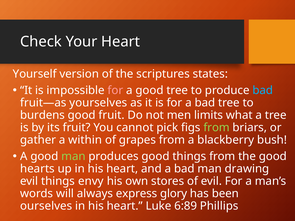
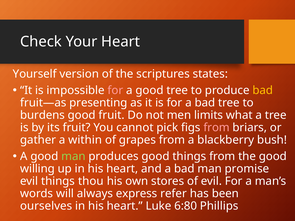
bad colour: light blue -> yellow (263, 90)
yourselves: yourselves -> presenting (98, 103)
from colour: light green -> pink (217, 128)
hearts: hearts -> willing (37, 169)
drawing: drawing -> promise (247, 169)
envy: envy -> thou (91, 181)
glory: glory -> refer (174, 194)
6:89: 6:89 -> 6:80 (186, 206)
